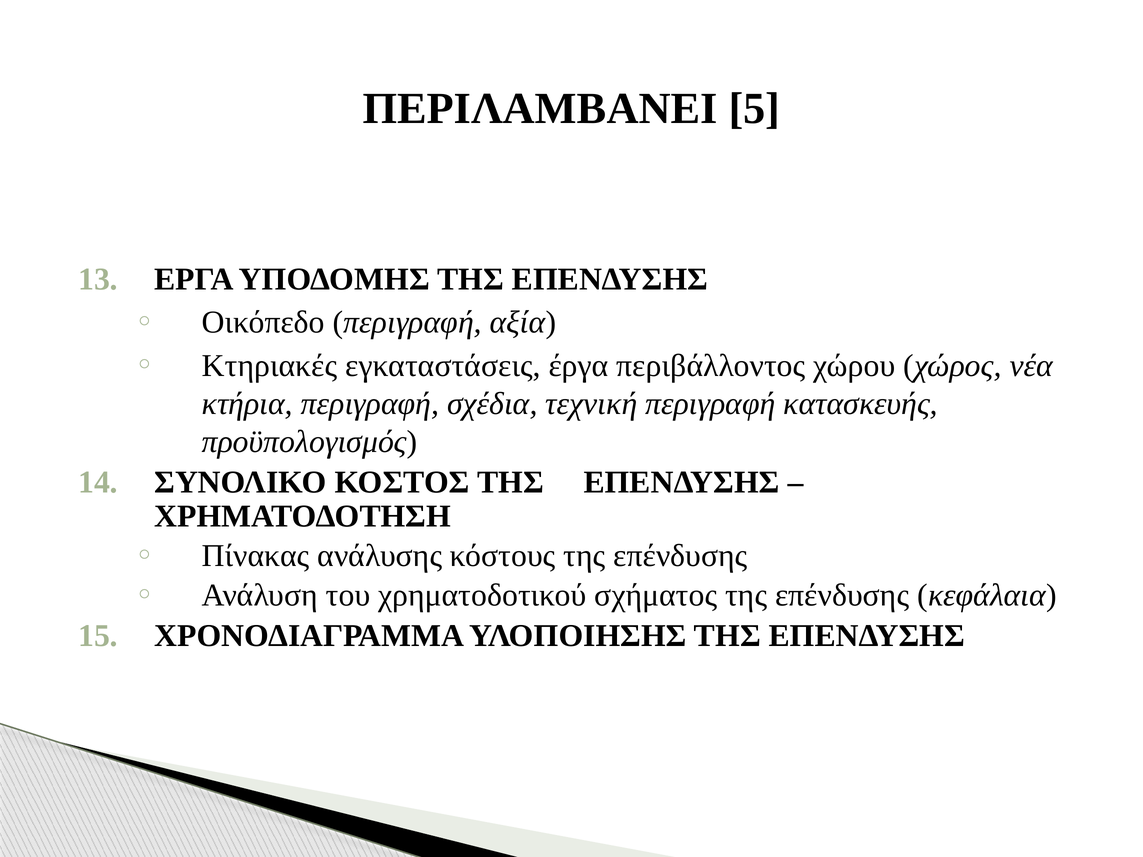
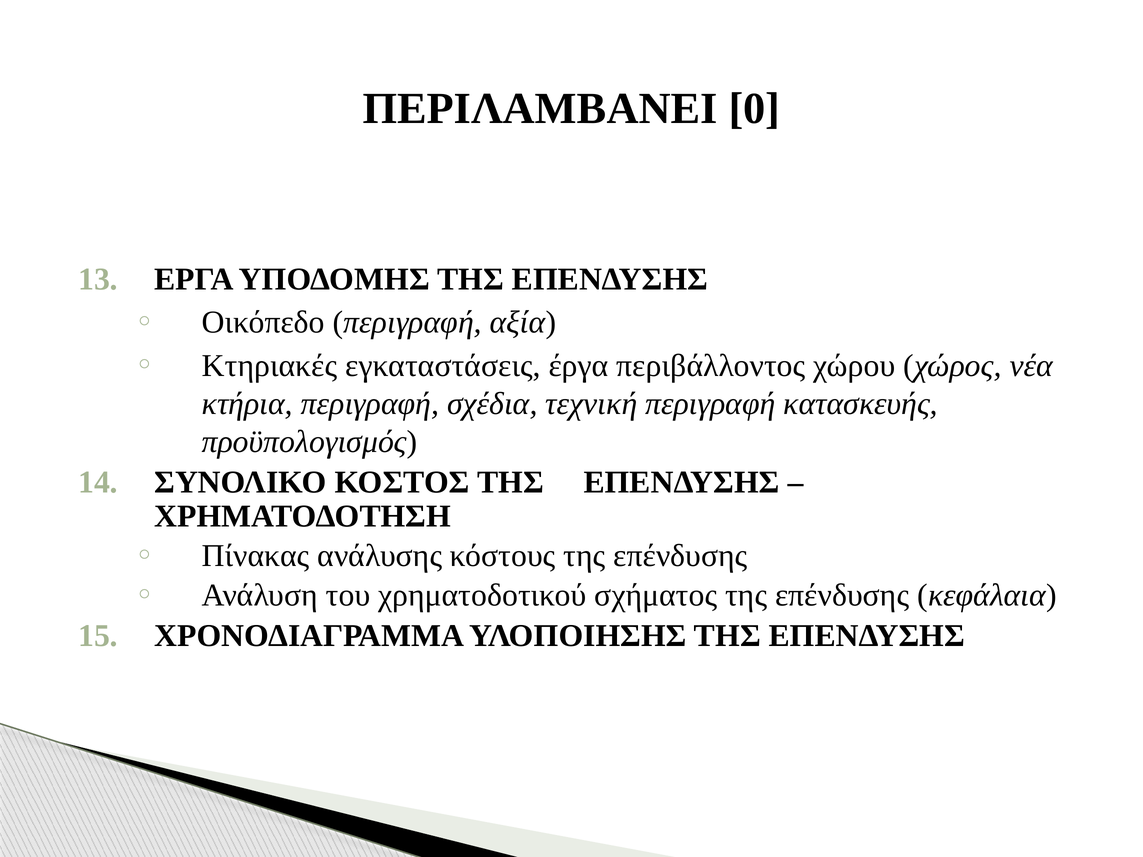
5: 5 -> 0 (754, 109)
